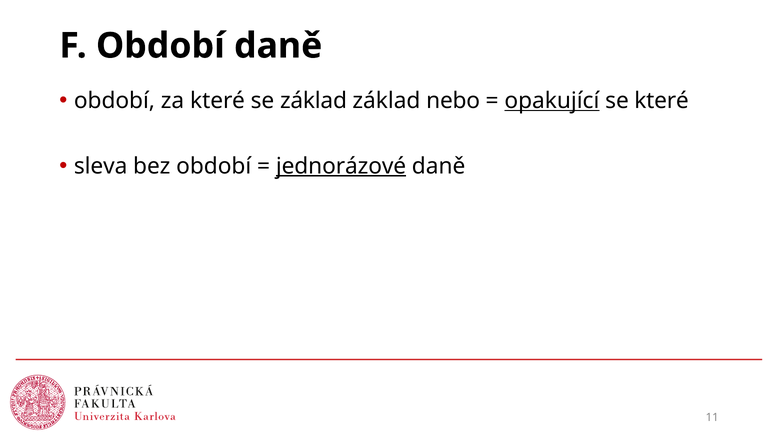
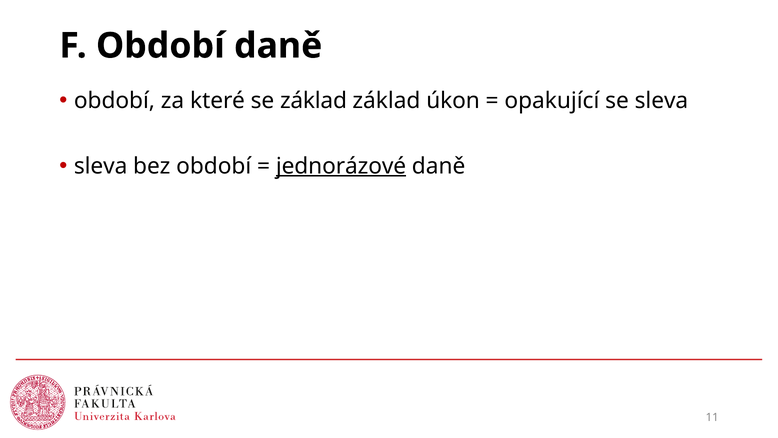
nebo: nebo -> úkon (453, 101)
opakující underline: present -> none (552, 101)
se které: které -> sleva (661, 101)
